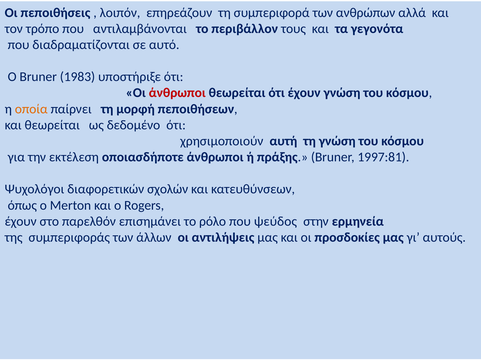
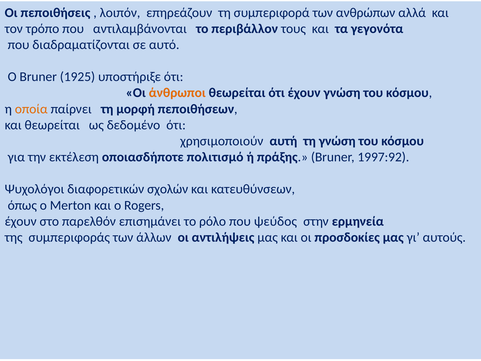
1983: 1983 -> 1925 (77, 77)
άνθρωποι colour: red -> orange (177, 93)
οποιασδήποτε άνθρωποι: άνθρωποι -> πολιτισμό (215, 157)
1997:81: 1997:81 -> 1997:92 (383, 157)
